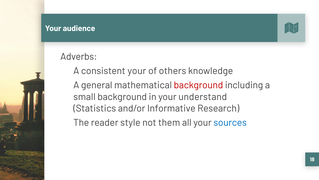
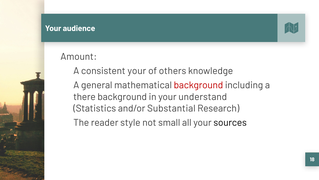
Adverbs: Adverbs -> Amount (79, 57)
small: small -> there (84, 97)
Informative: Informative -> Substantial (171, 108)
them: them -> small (169, 122)
sources colour: blue -> black (230, 122)
